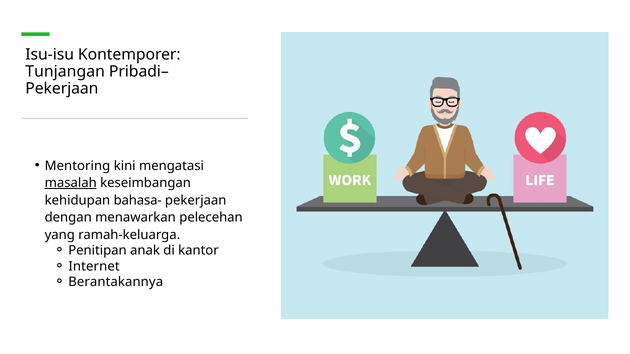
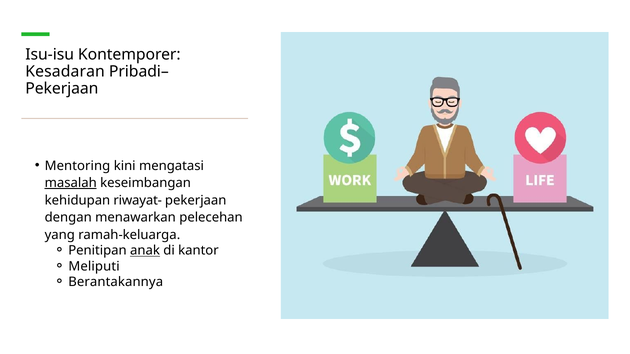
Tunjangan: Tunjangan -> Kesadaran (65, 72)
bahasa-: bahasa- -> riwayat- (138, 201)
anak underline: none -> present (145, 251)
Internet: Internet -> Meliputi (94, 267)
